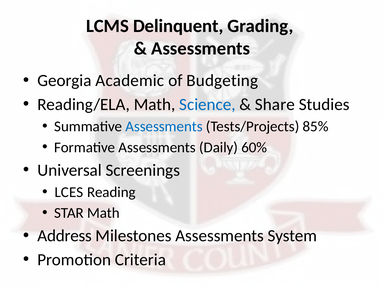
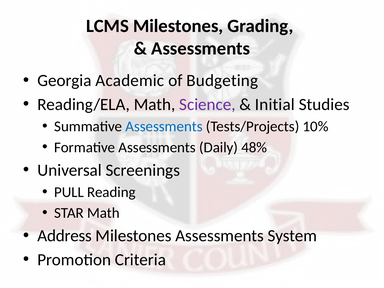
LCMS Delinquent: Delinquent -> Milestones (178, 26)
Science colour: blue -> purple (207, 104)
Share: Share -> Initial (275, 104)
85%: 85% -> 10% (316, 127)
60%: 60% -> 48% (254, 147)
LCES: LCES -> PULL (69, 192)
